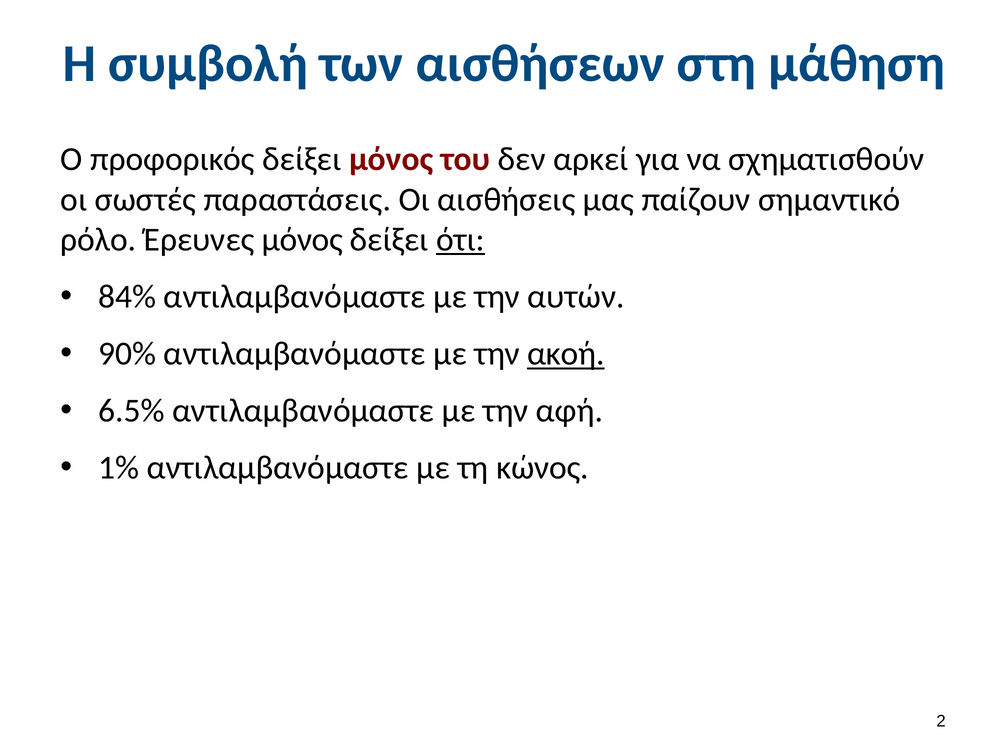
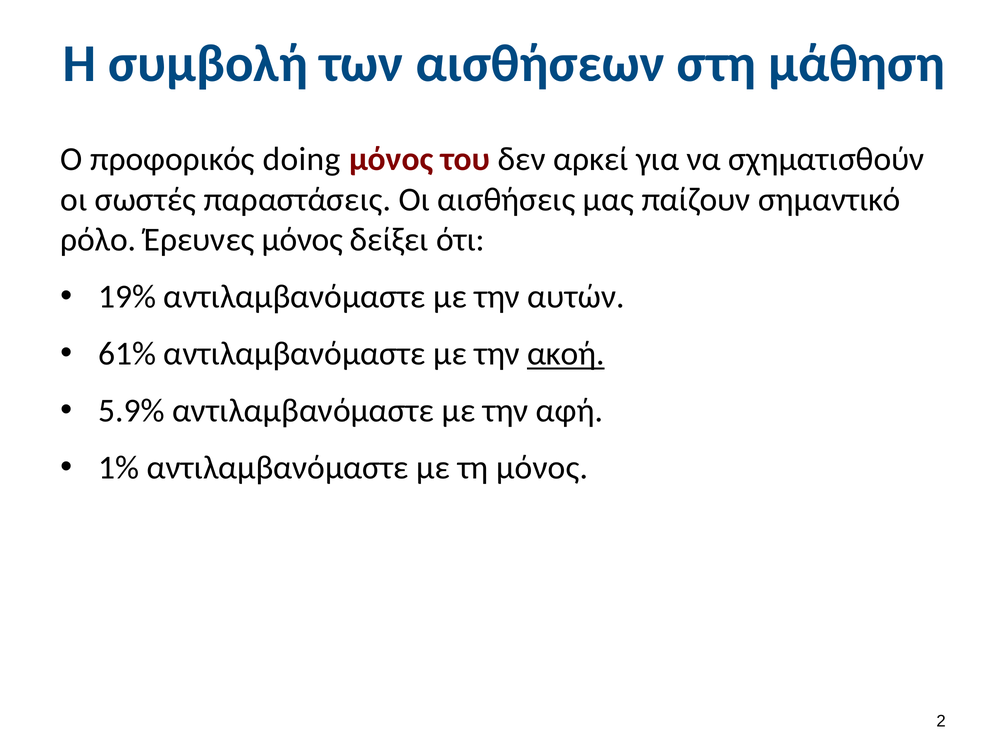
προφορικός δείξει: δείξει -> doing (302, 159)
ότι underline: present -> none (460, 240)
84%: 84% -> 19% (127, 297)
90%: 90% -> 61% (127, 354)
6.5%: 6.5% -> 5.9% (131, 411)
τη κώνος: κώνος -> μόνος (542, 468)
